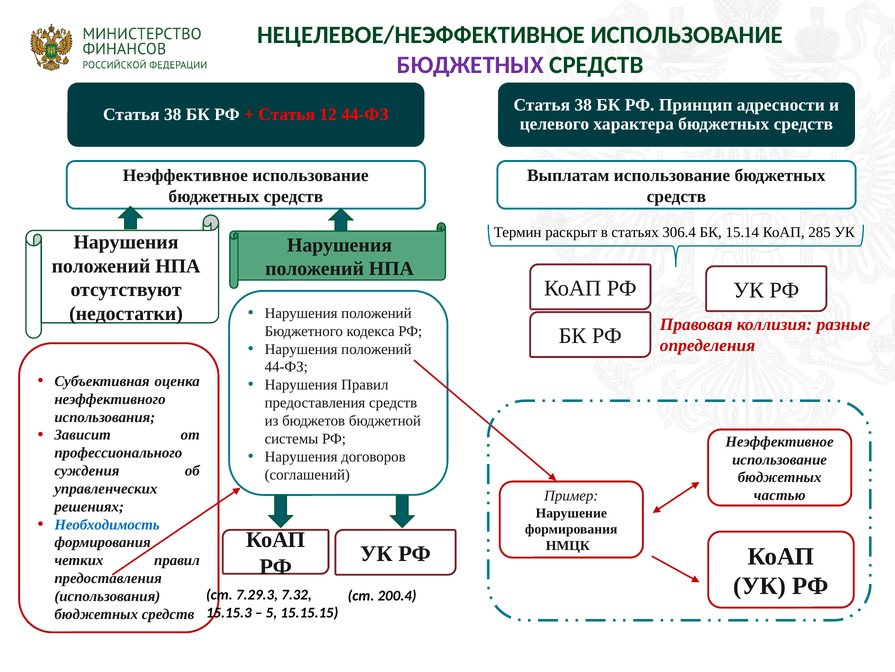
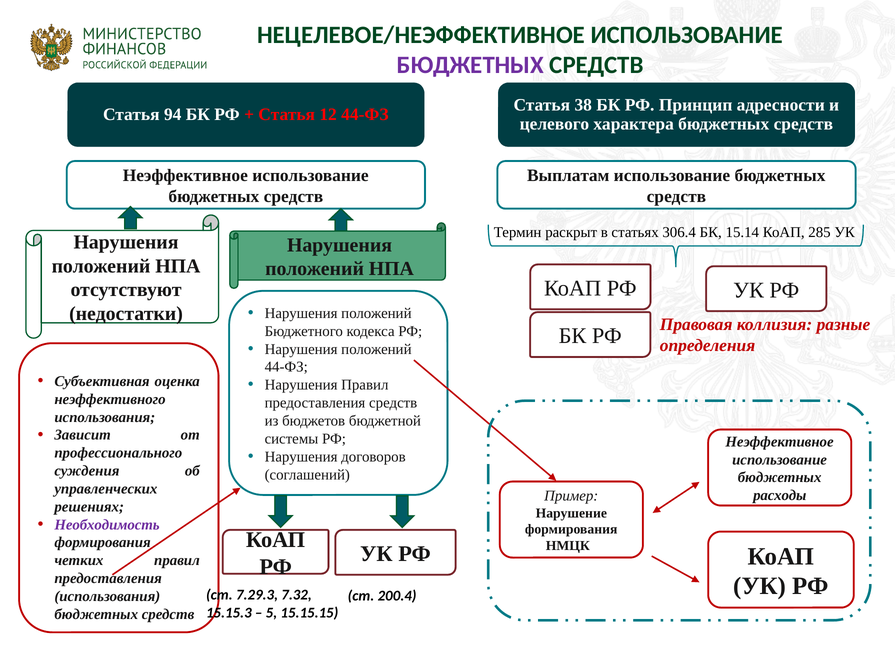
38: 38 -> 94 (173, 114)
частью: частью -> расходы (780, 495)
Необходимость colour: blue -> purple (107, 524)
